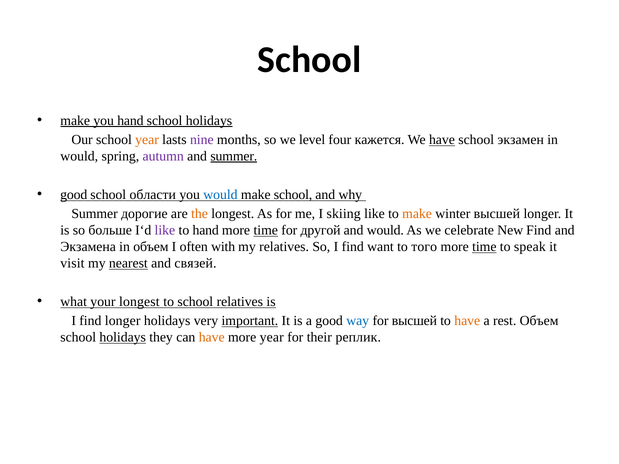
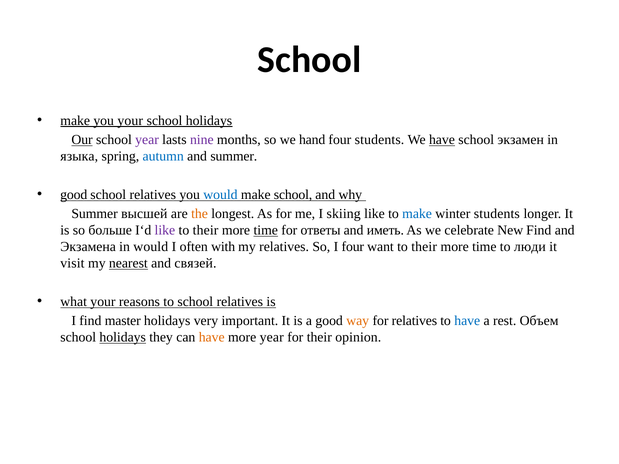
you hand: hand -> your (130, 121)
Our underline: none -> present (82, 140)
year colour: orange -> purple (147, 140)
level: level -> hand (312, 140)
four кажется: кажется -> students (380, 140)
would: would -> языка (79, 156)
autumn colour: purple -> blue (163, 156)
summer underline: present -> none (234, 156)
области: области -> relatives (153, 195)
дорогие: дорогие -> высшей (144, 214)
make colour: orange -> blue (417, 214)
winter высшей: высшей -> students (497, 214)
hand: hand -> their (206, 230)
другой: другой -> ответы (321, 230)
and would: would -> иметь (385, 230)
in объем: объем -> would (151, 247)
So I find: find -> four (353, 247)
want to того: того -> their (424, 247)
time underline: present -> none (484, 247)
speak: speak -> люди (530, 247)
your longest: longest -> reasons (139, 302)
find longer: longer -> master (123, 321)
important underline: present -> none (250, 321)
way colour: blue -> orange (358, 321)
for высшей: высшей -> relatives (414, 321)
have colour: orange -> blue (467, 321)
реплик: реплик -> opinion (358, 338)
